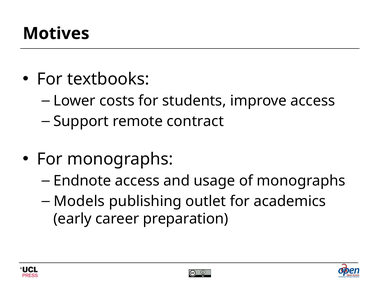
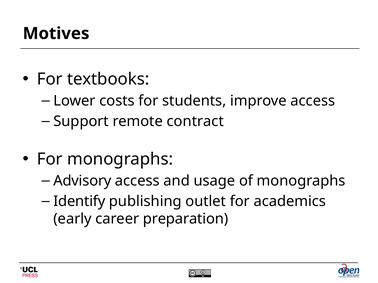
Endnote: Endnote -> Advisory (82, 181)
Models: Models -> Identify (79, 202)
